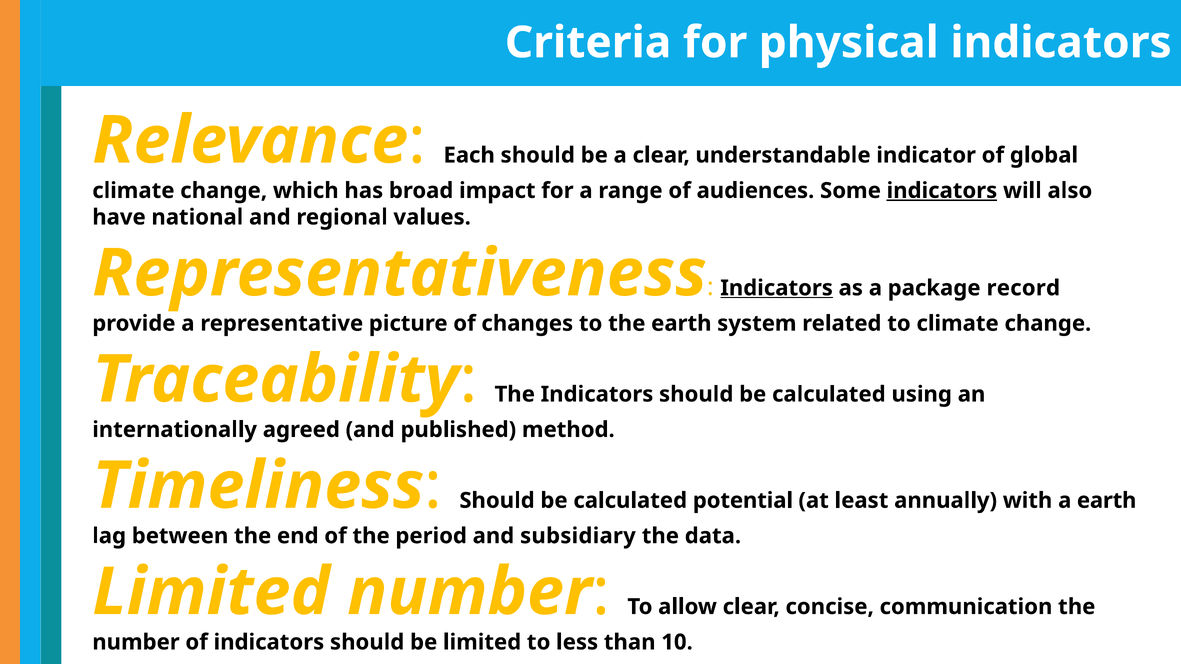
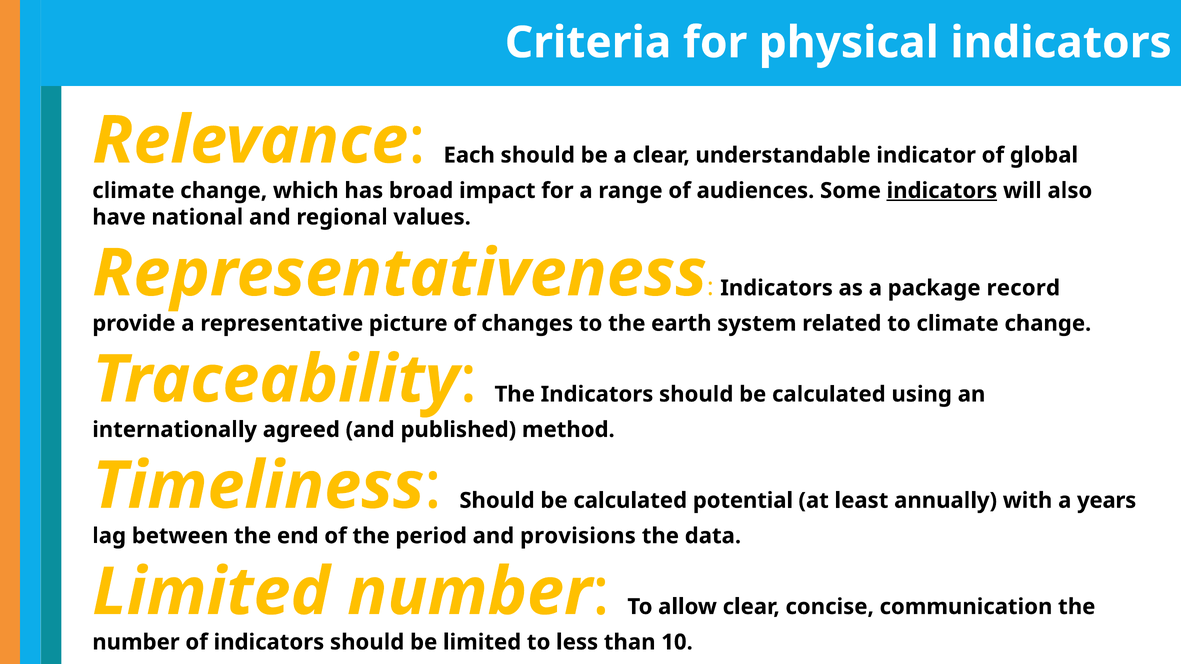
Indicators underline: present -> none (777, 288)
a earth: earth -> years (1107, 501)
subsidiary: subsidiary -> provisions (578, 536)
